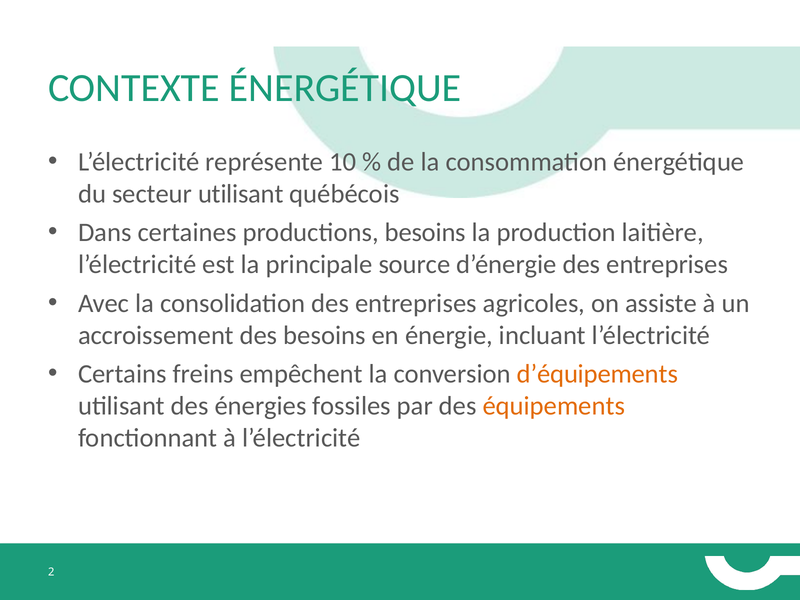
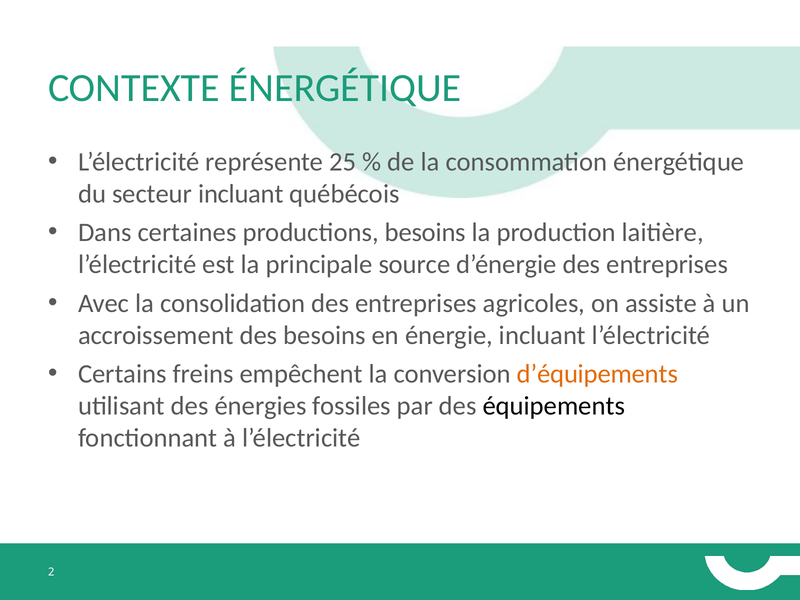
10: 10 -> 25 (343, 162)
secteur utilisant: utilisant -> incluant (241, 194)
équipements colour: orange -> black (554, 406)
